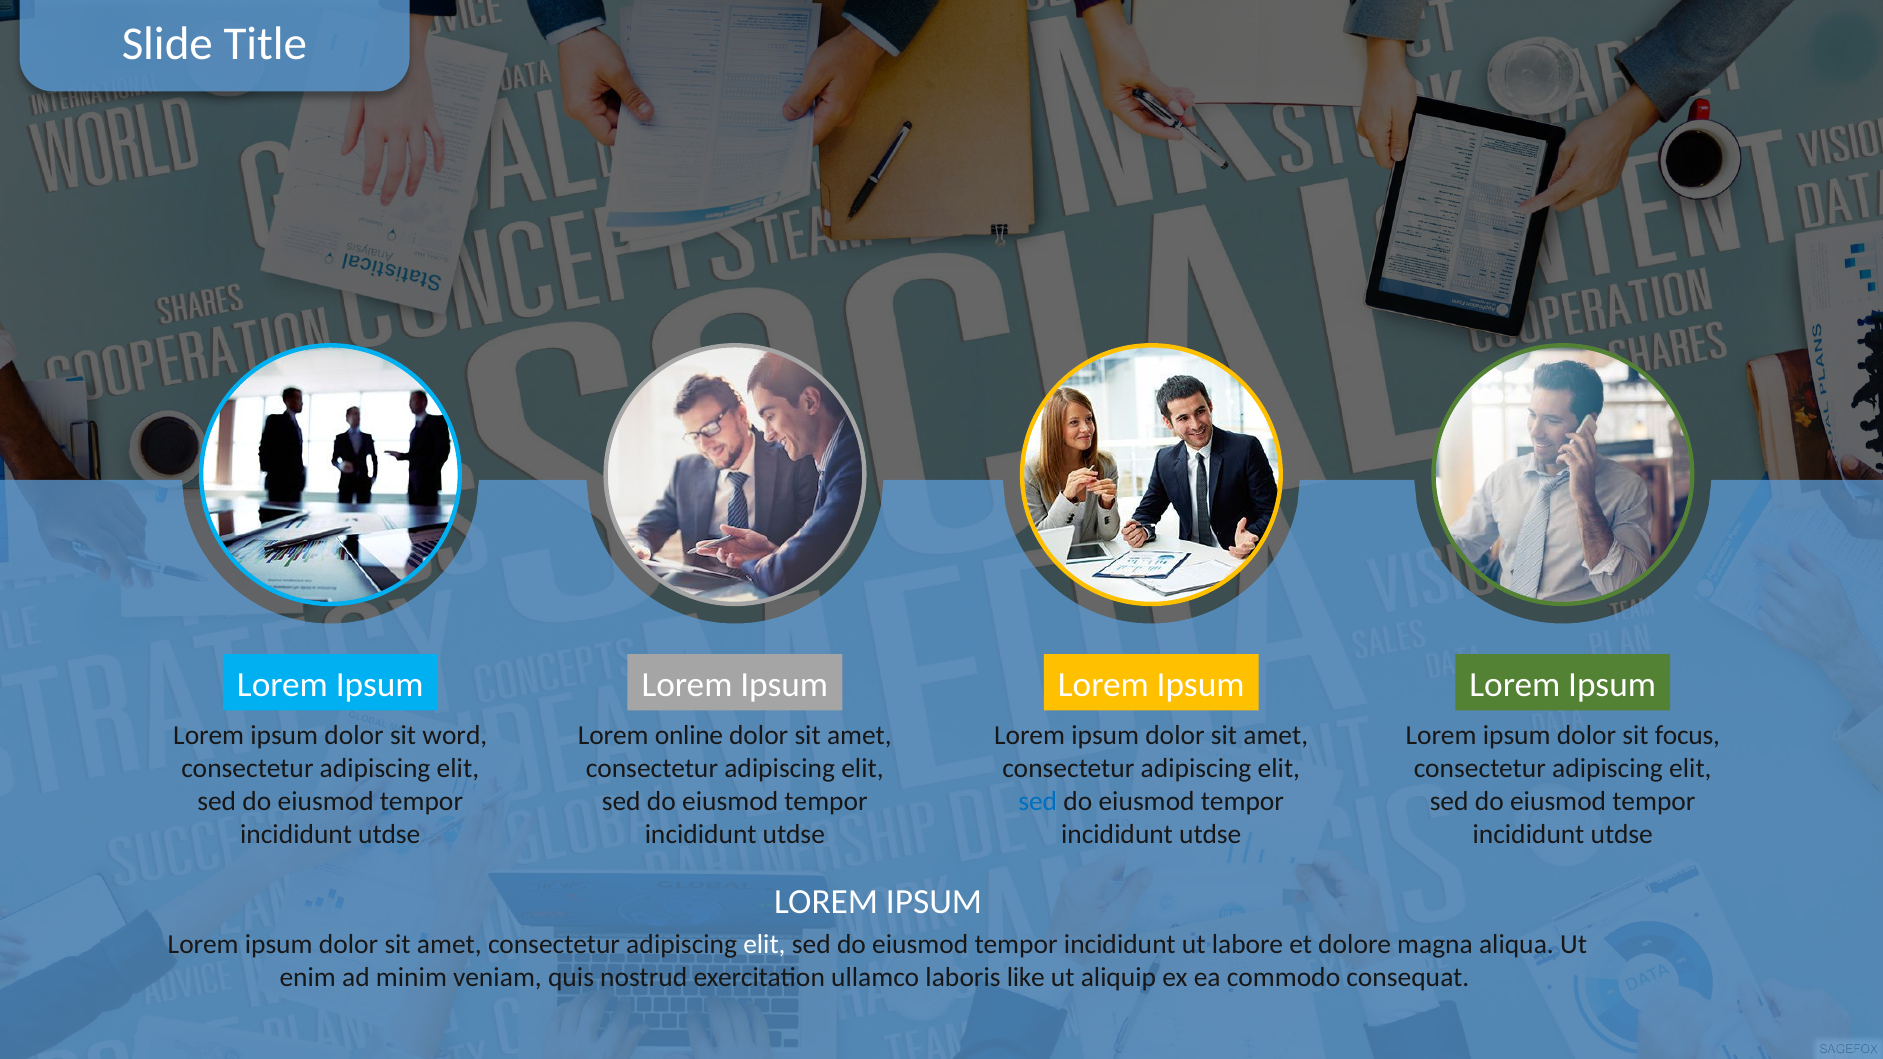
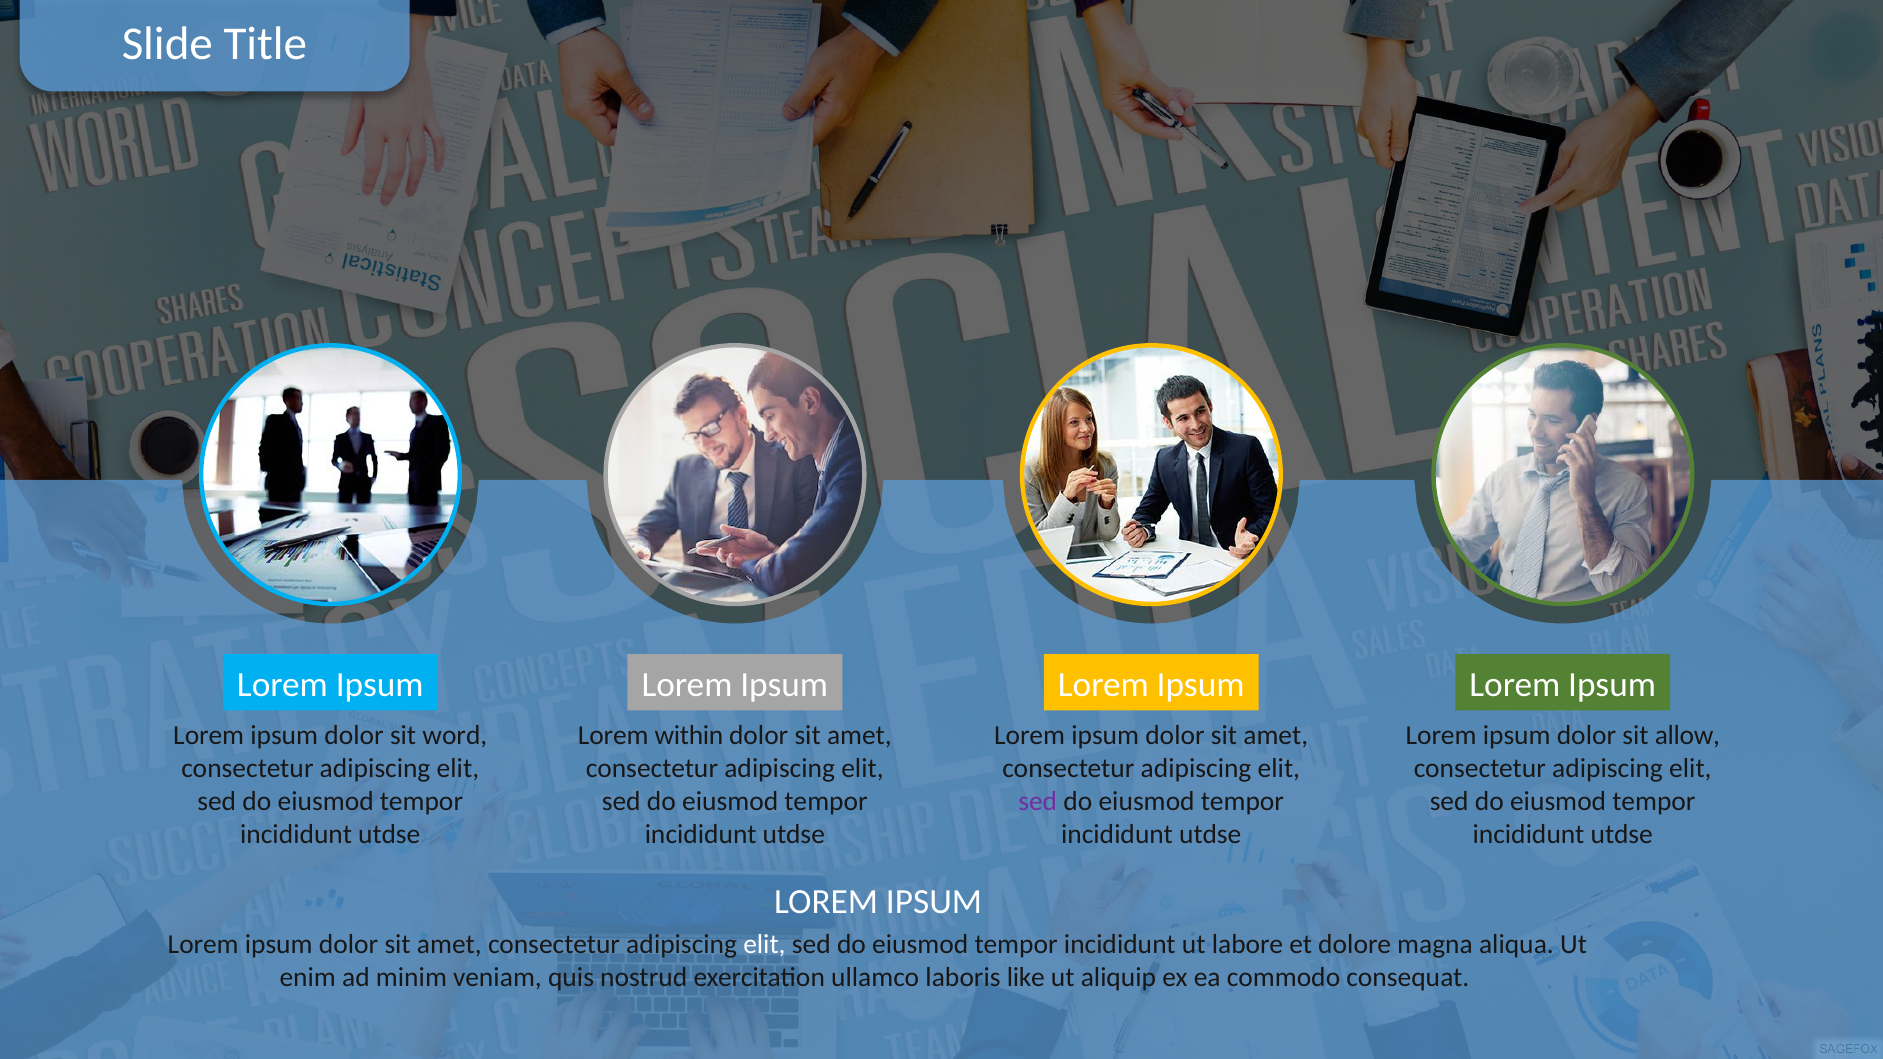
online: online -> within (689, 736)
focus: focus -> allow (1687, 736)
sed colour: blue -> purple (1038, 802)
